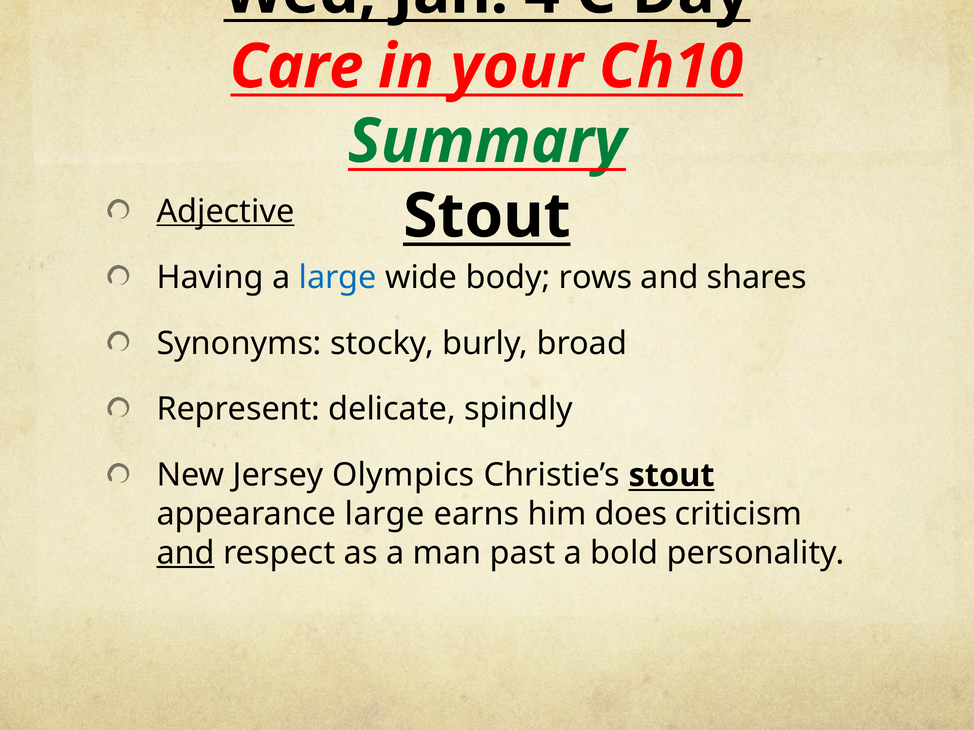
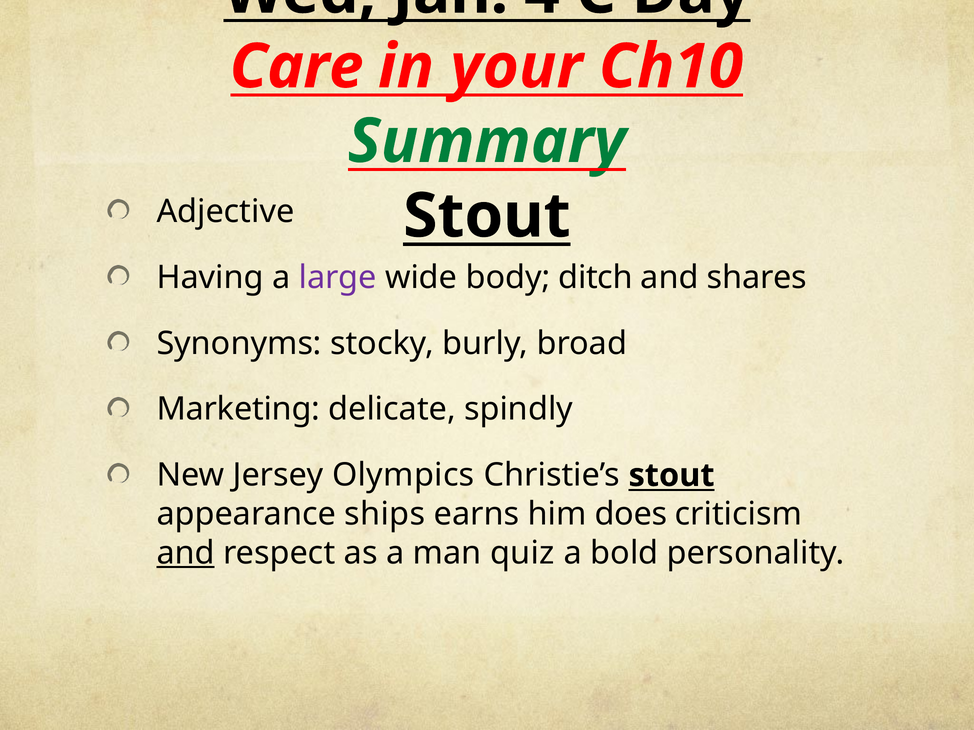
Adjective underline: present -> none (225, 211)
large colour: blue -> purple (338, 277)
rows: rows -> ditch (596, 277)
Represent: Represent -> Marketing (238, 410)
appearance large: large -> ships (385, 515)
past: past -> quiz (522, 554)
